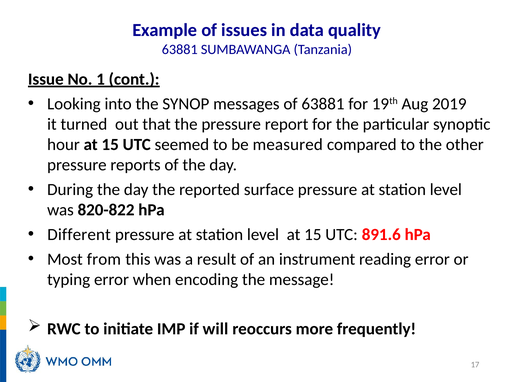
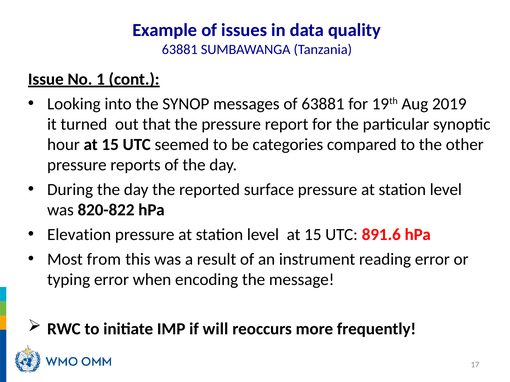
measured: measured -> categories (288, 145)
Different: Different -> Elevation (79, 235)
